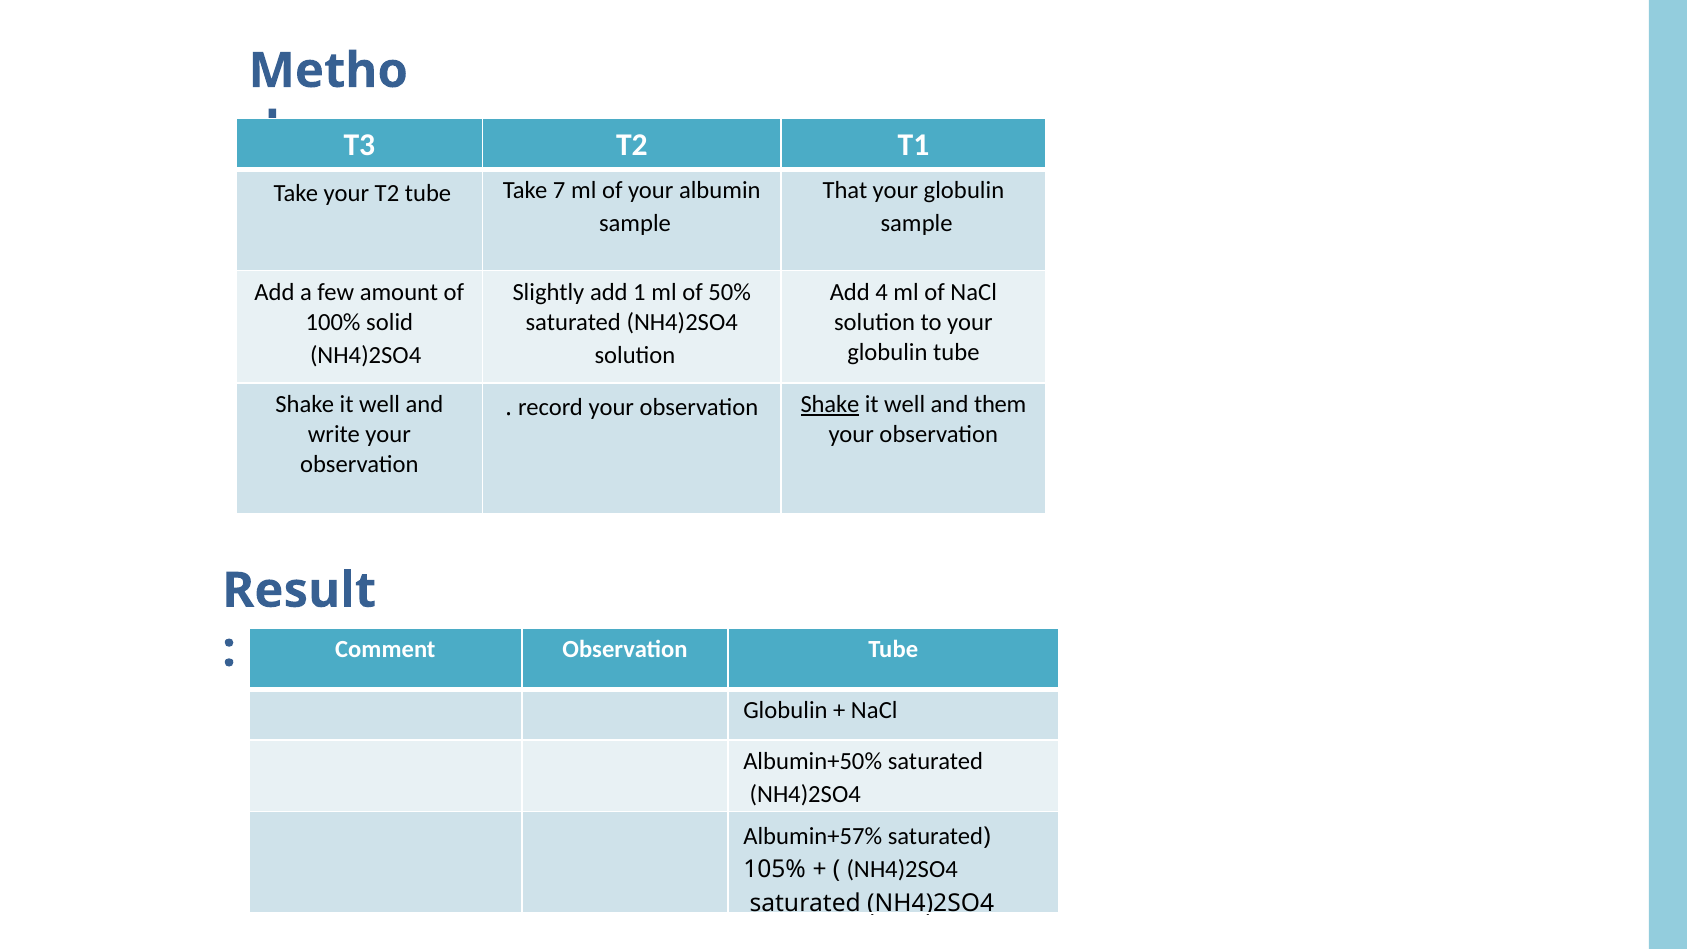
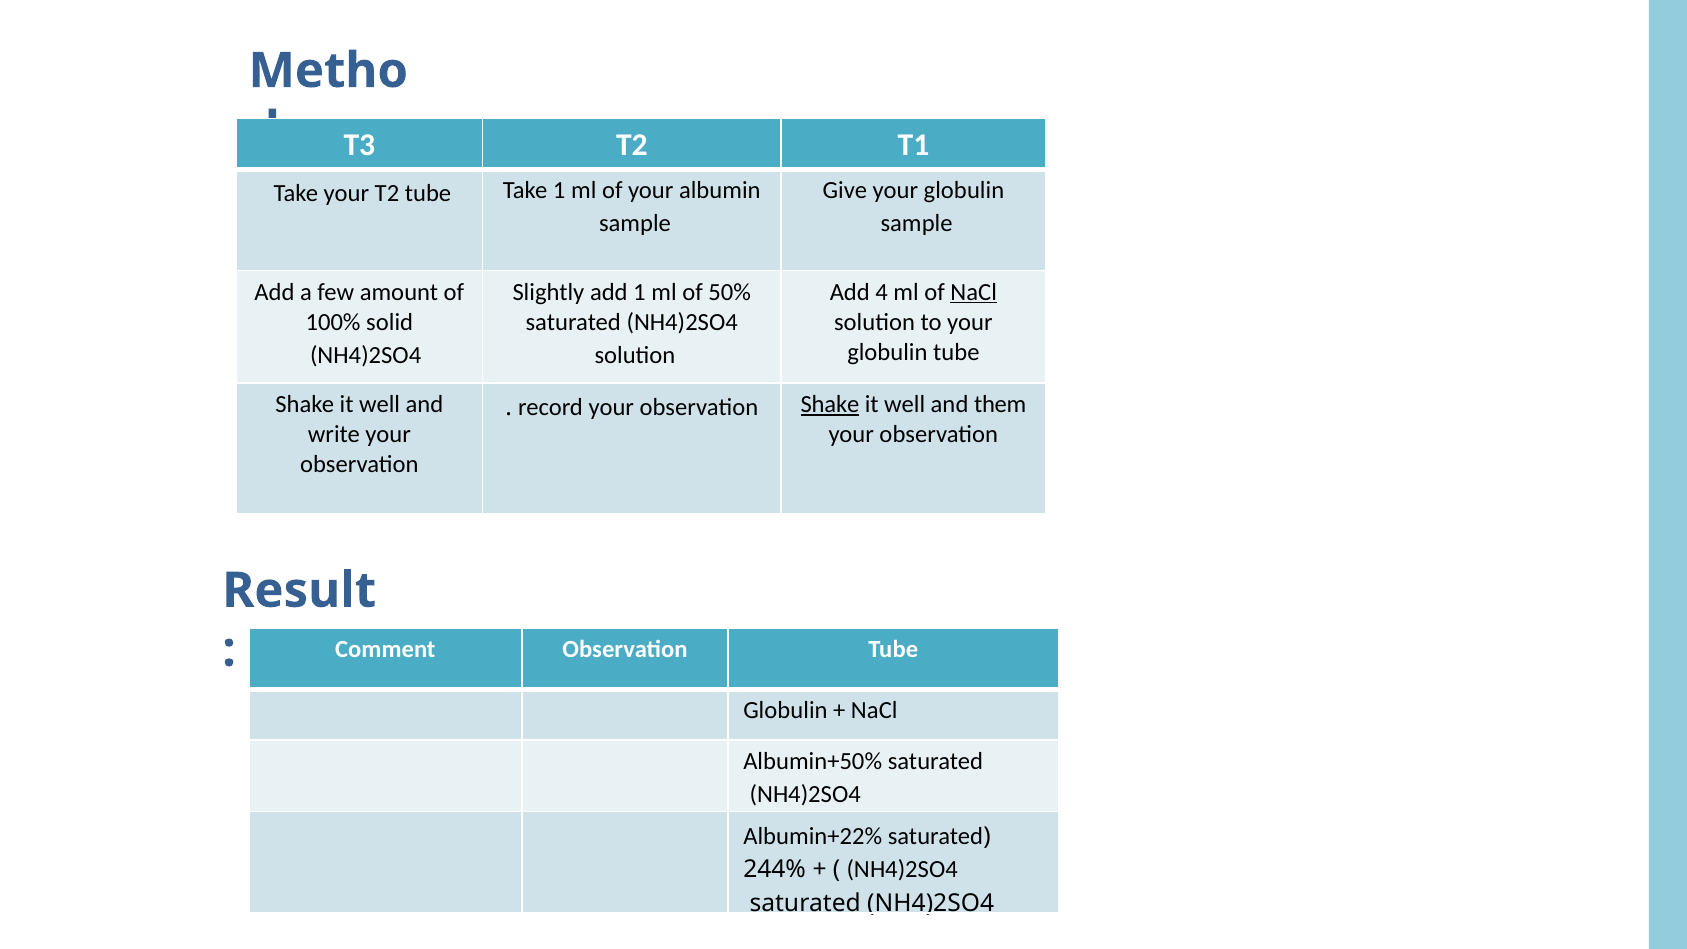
That: That -> Give (845, 191)
Take 7: 7 -> 1 (559, 191)
NaCl underline: none -> present (974, 292)
Albumin+57%: Albumin+57% -> Albumin+22% (813, 836)
105%: 105% -> 244% (775, 870)
